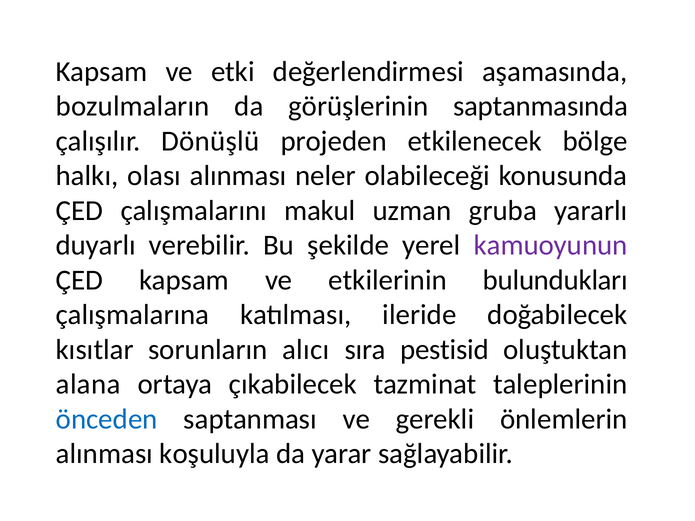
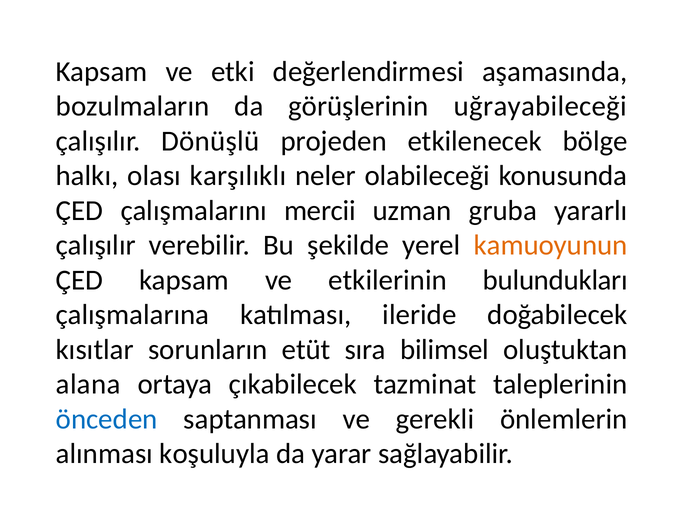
saptanmasında: saptanmasında -> uğrayabileceği (540, 106)
olası alınması: alınması -> karşılıklı (238, 176)
makul: makul -> mercii (320, 211)
duyarlı: duyarlı -> çalışılır (96, 245)
kamuoyunun colour: purple -> orange (551, 245)
alıcı: alıcı -> etüt (306, 350)
pestisid: pestisid -> bilimsel (445, 350)
